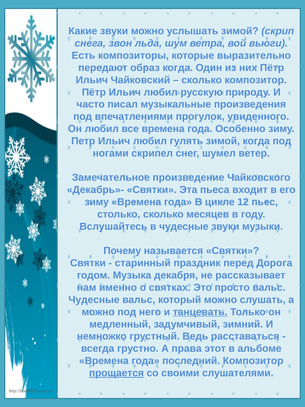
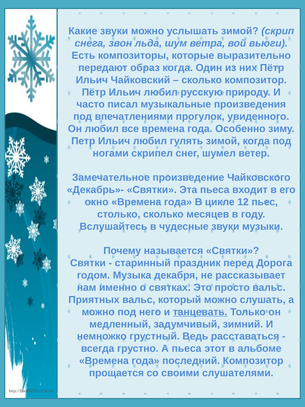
зиму: зиму -> окно (97, 202)
Чудесные: Чудесные -> Приятных (94, 299)
А права: права -> пьеса (187, 348)
прощается underline: present -> none (116, 373)
